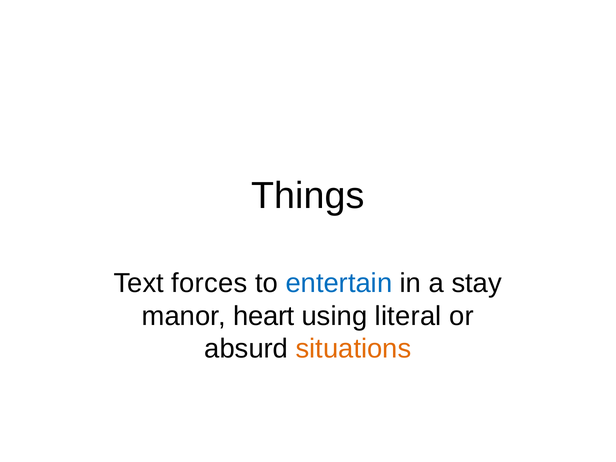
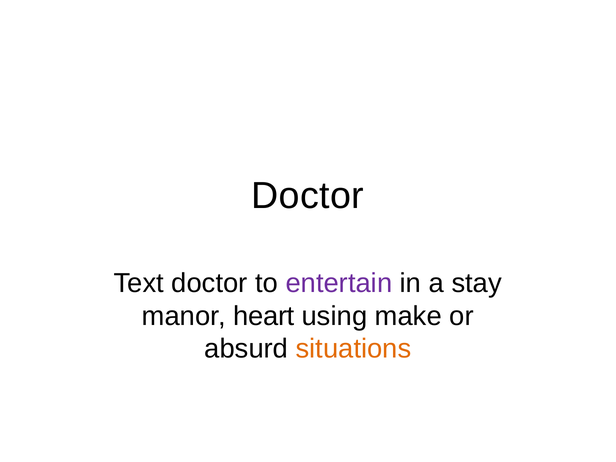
Things: Things -> Doctor (308, 196)
Text forces: forces -> doctor (210, 283)
entertain colour: blue -> purple (339, 283)
literal: literal -> make (408, 316)
